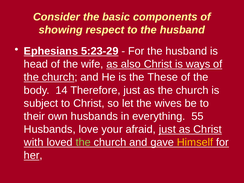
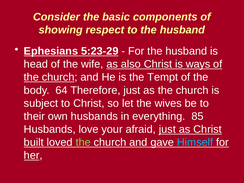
These: These -> Tempt (163, 77)
14: 14 -> 64 (62, 90)
55: 55 -> 85 (197, 116)
with: with -> built (34, 142)
Himself colour: yellow -> light blue (195, 142)
